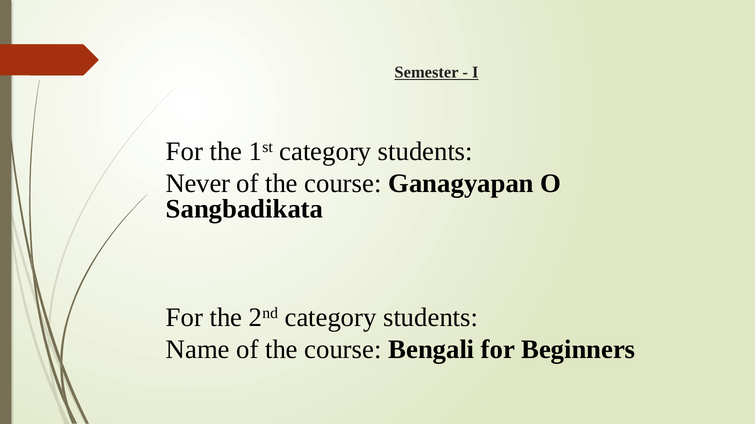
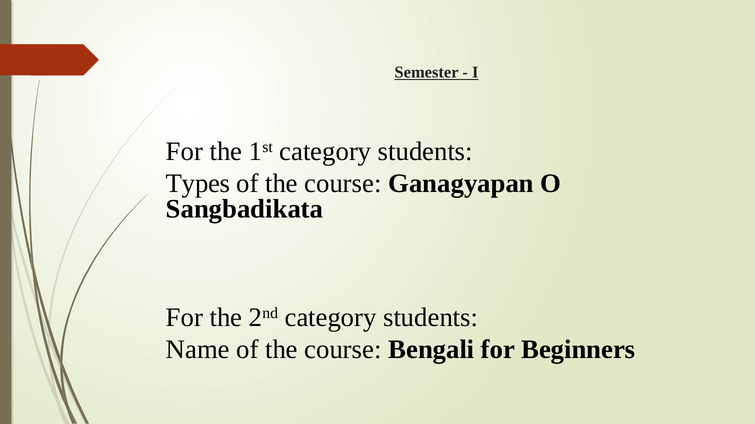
Never: Never -> Types (198, 184)
